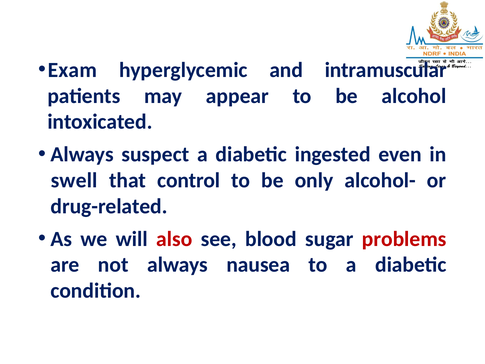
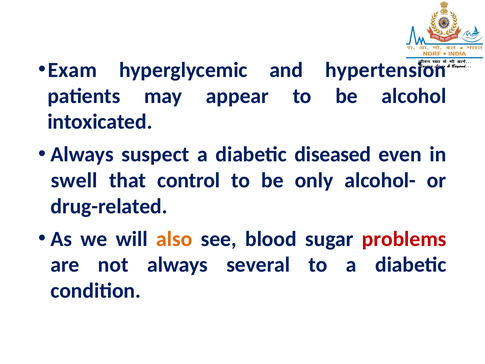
intramuscular: intramuscular -> hypertension (386, 70)
ingested: ingested -> diseased (333, 154)
also colour: red -> orange (174, 239)
nausea: nausea -> several (258, 265)
